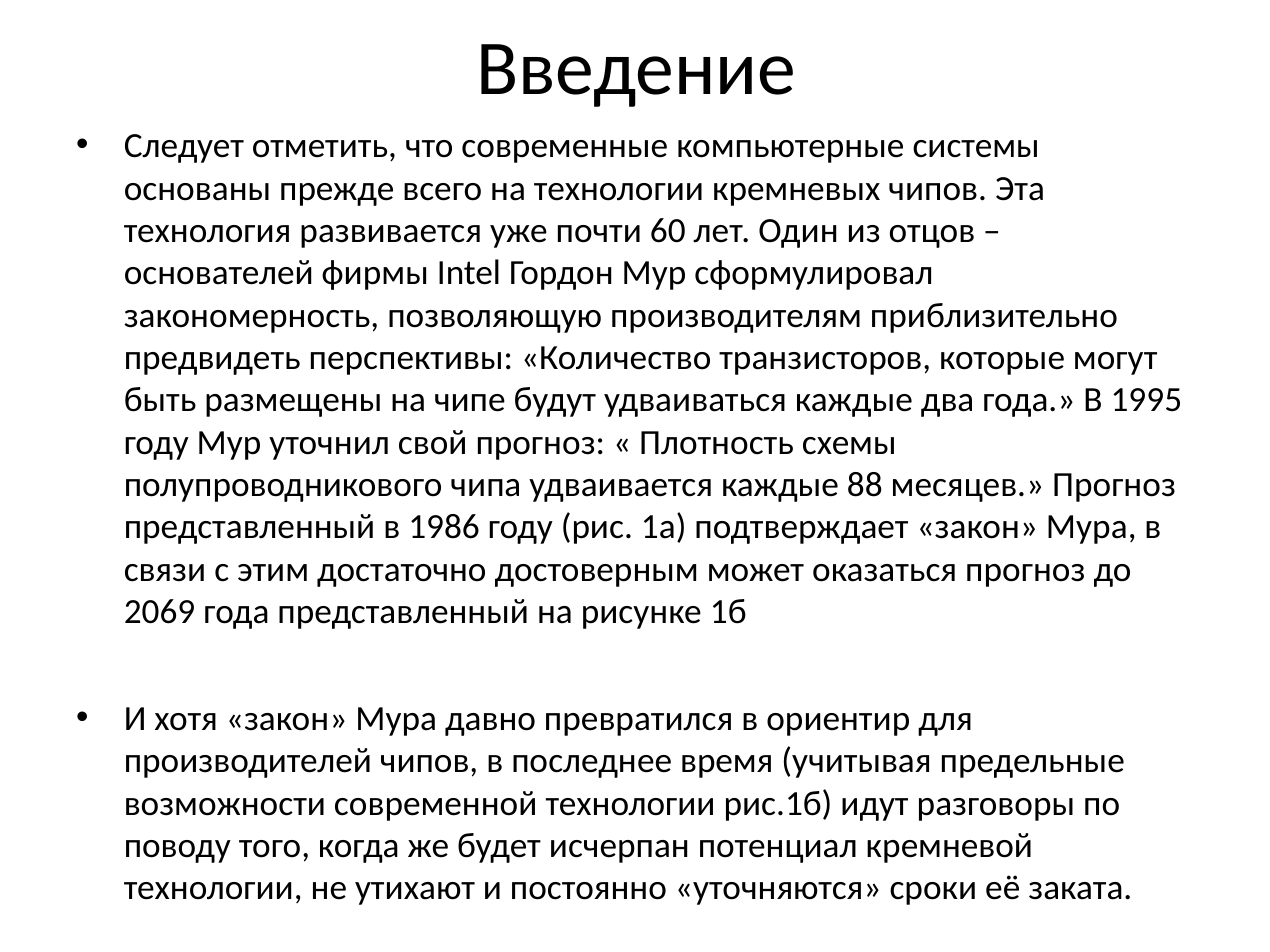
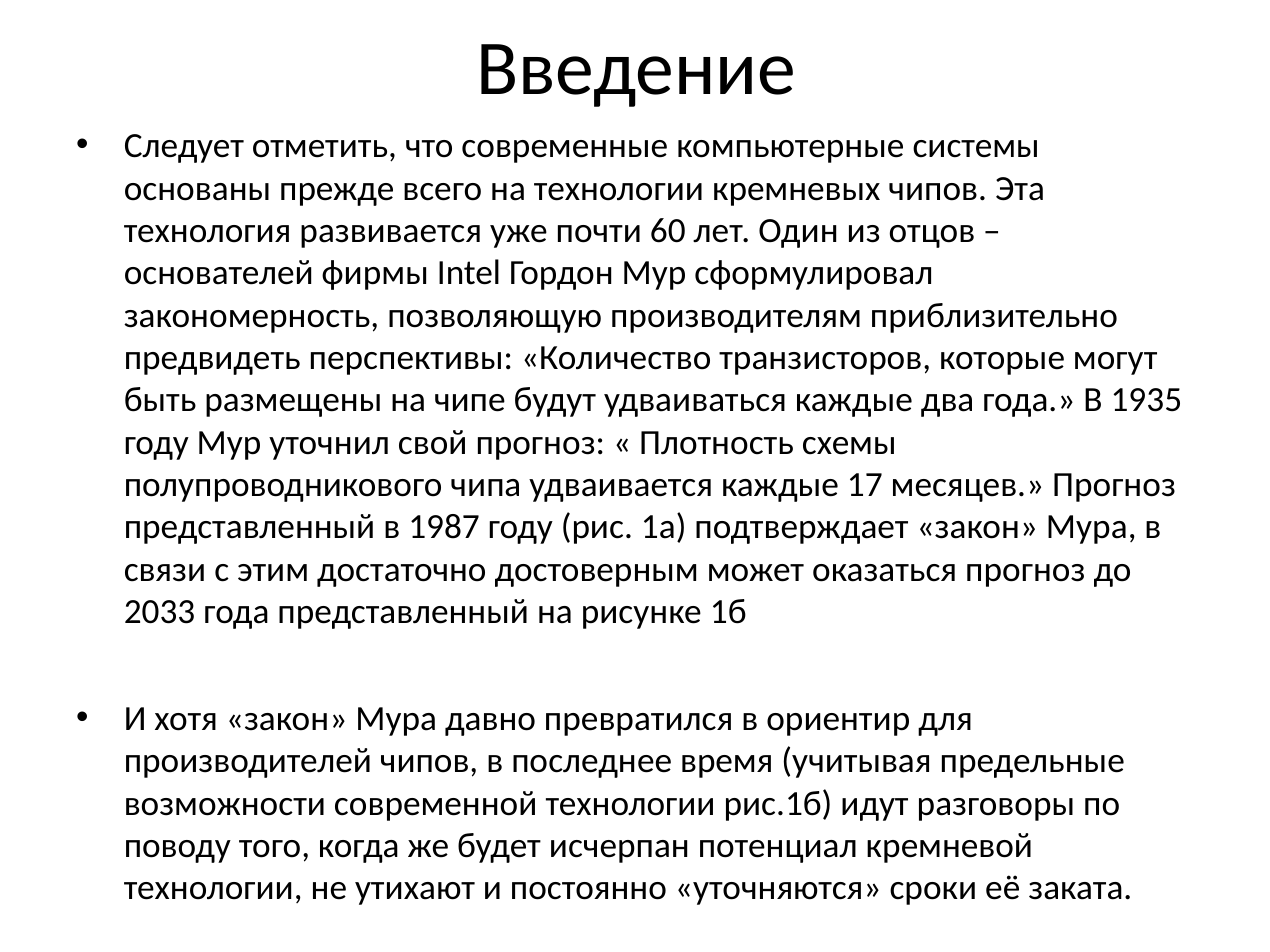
1995: 1995 -> 1935 (1146, 400)
88: 88 -> 17 (865, 485)
1986: 1986 -> 1987 (444, 527)
2069: 2069 -> 2033 (160, 612)
